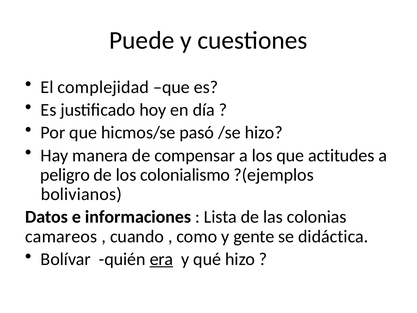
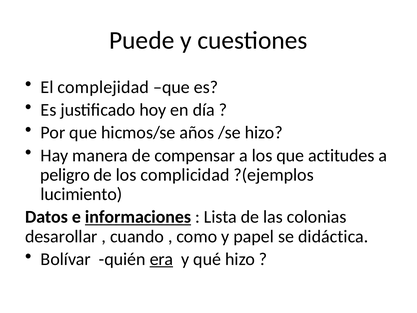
pasó: pasó -> años (197, 133)
colonialismo: colonialismo -> complicidad (185, 175)
bolivianos: bolivianos -> lucimiento (81, 194)
informaciones underline: none -> present (138, 217)
camareos: camareos -> desarollar (61, 236)
gente: gente -> papel (254, 236)
